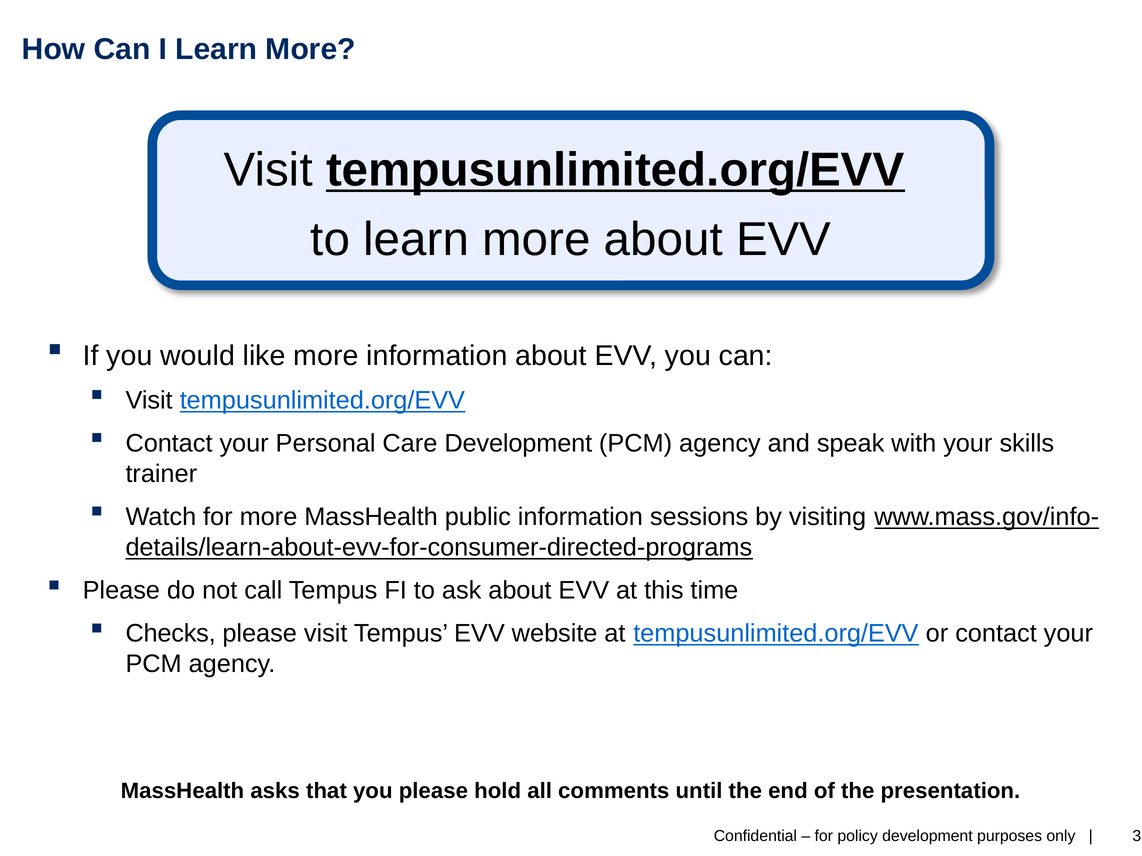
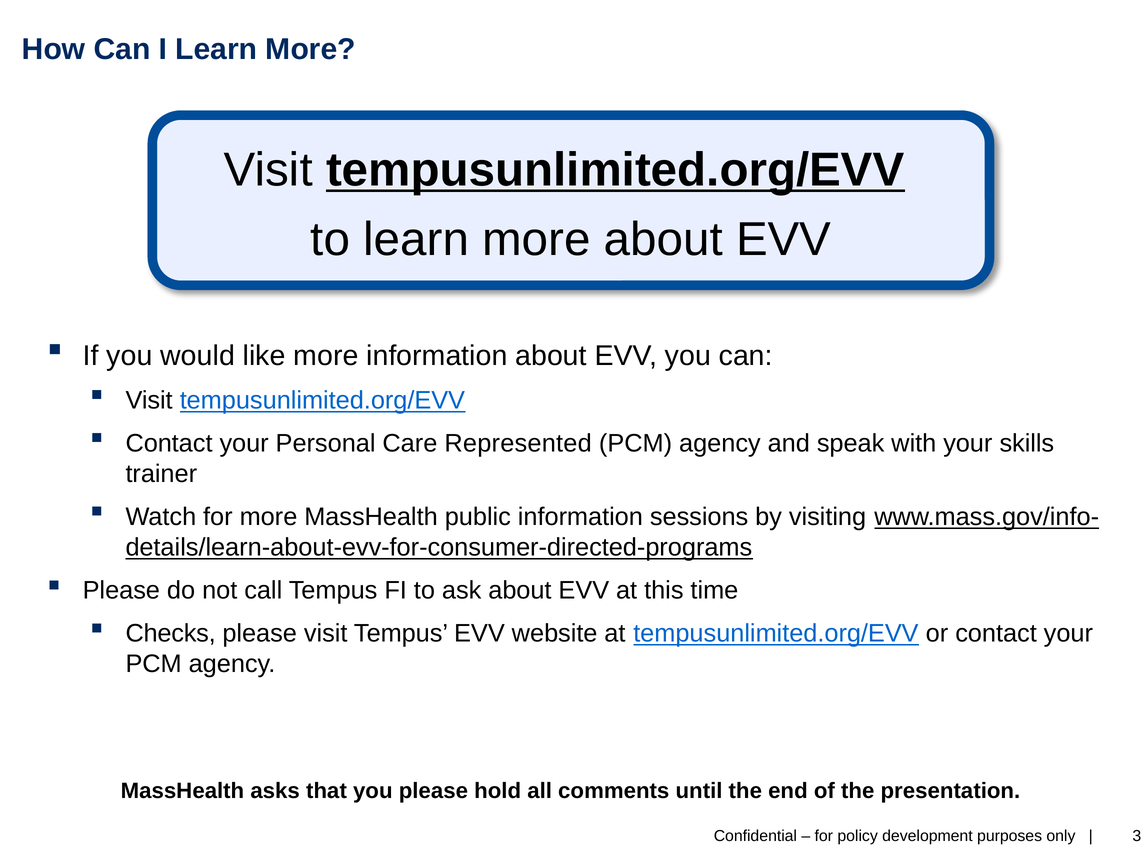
Care Development: Development -> Represented (518, 444)
